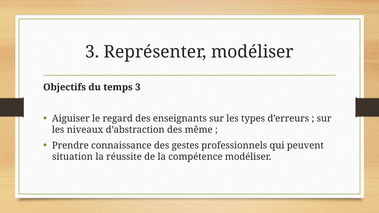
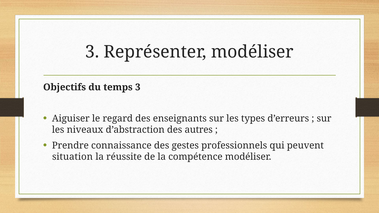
même: même -> autres (199, 130)
